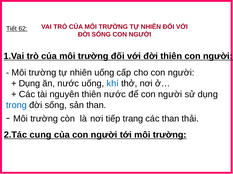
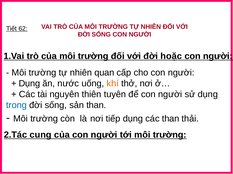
đời thiên: thiên -> hoặc (171, 56)
nhiên uống: uống -> quan (104, 73)
khí colour: blue -> orange (113, 84)
thiên nước: nước -> tuyên (115, 95)
tiếp trang: trang -> dụng (133, 119)
